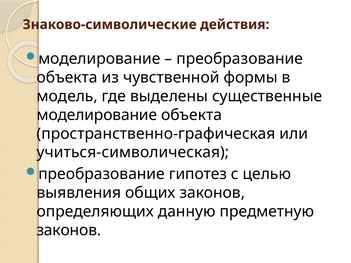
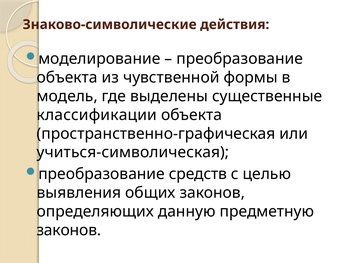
моделирование: моделирование -> классификации (97, 115)
гипотез: гипотез -> средств (198, 174)
